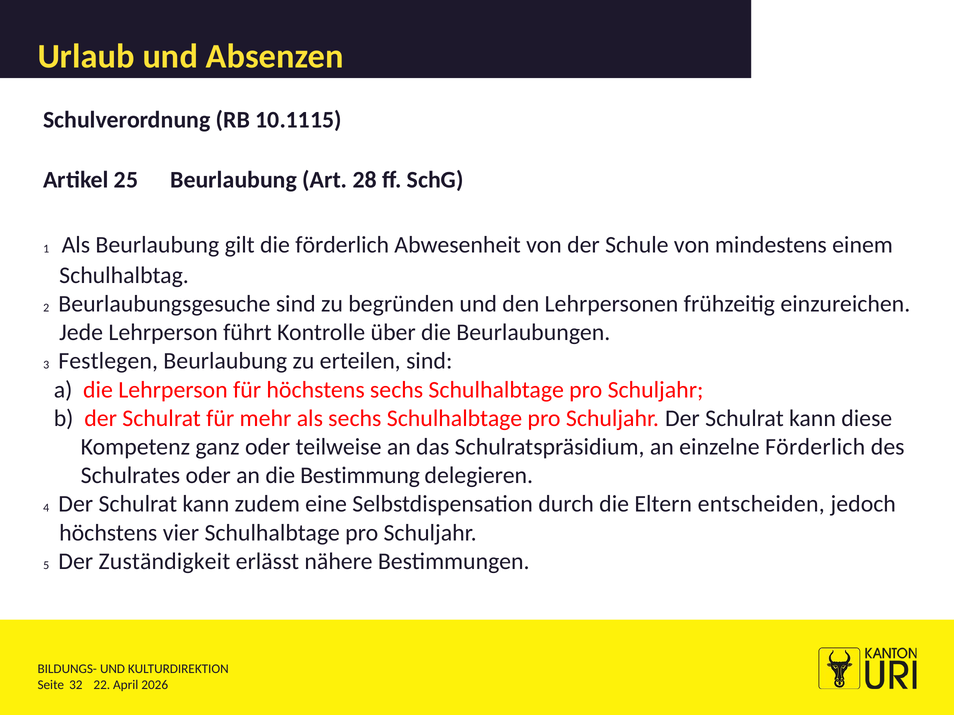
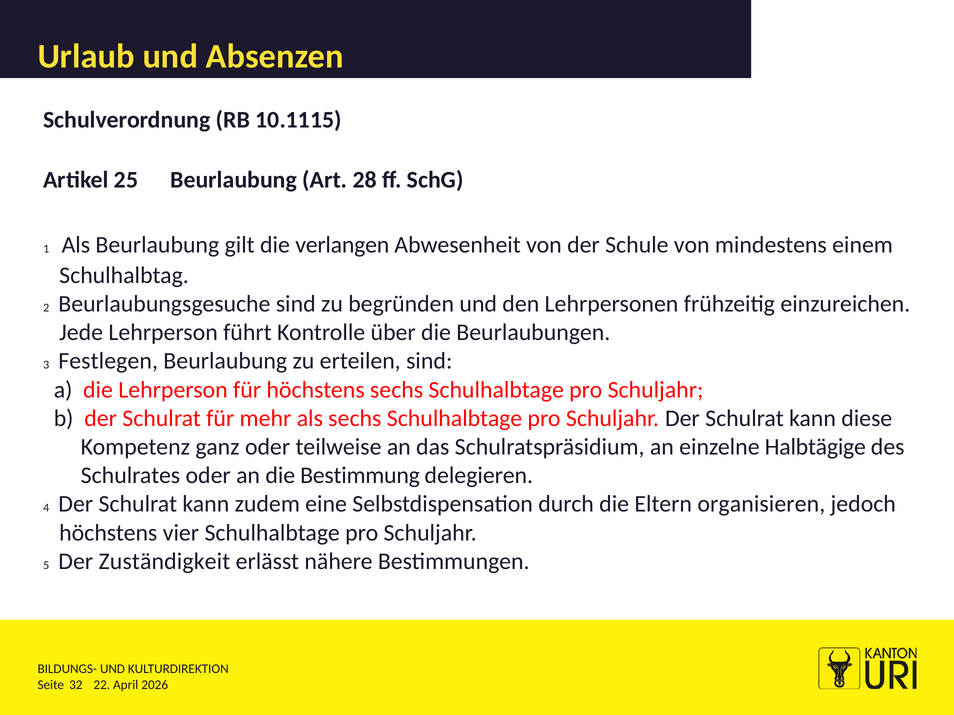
die förderlich: förderlich -> verlangen (342, 245)
einzelne Förderlich: Förderlich -> Halbtägige (815, 447)
entscheiden: entscheiden -> organisieren (761, 504)
